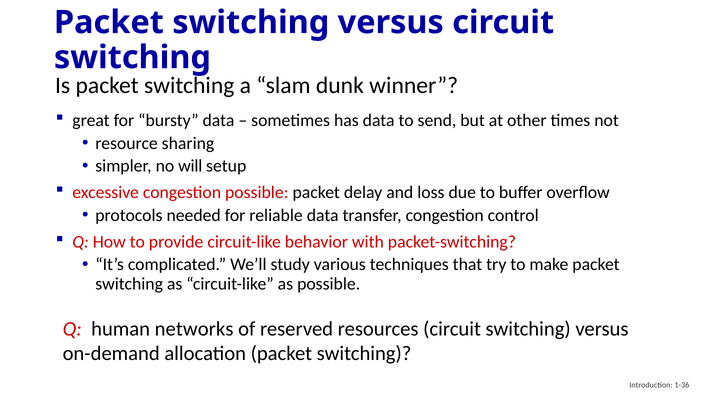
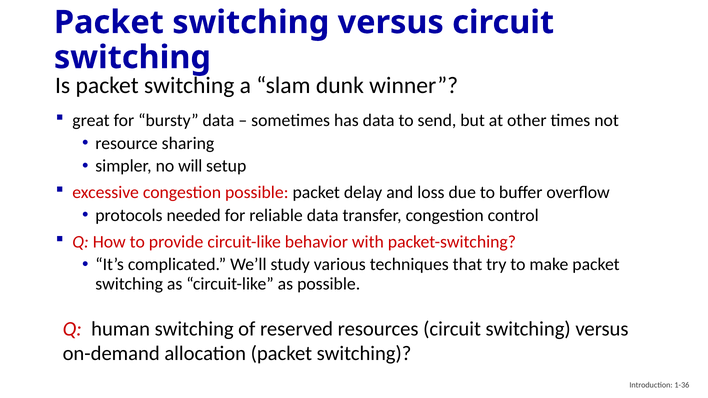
human networks: networks -> switching (194, 329)
